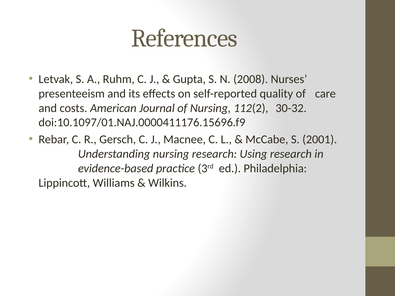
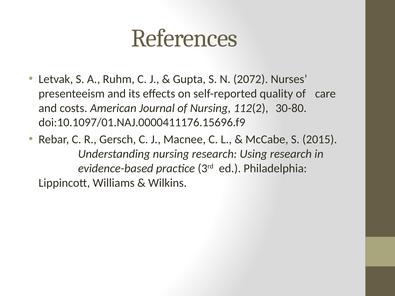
2008: 2008 -> 2072 (251, 79)
30-32: 30-32 -> 30-80 (291, 108)
2001: 2001 -> 2015 (320, 140)
